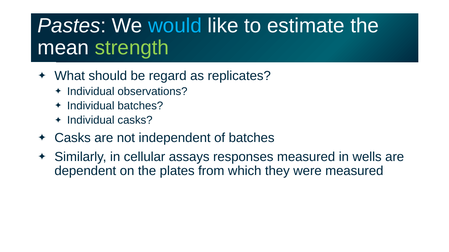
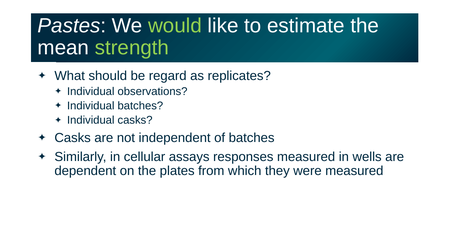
would colour: light blue -> light green (175, 26)
